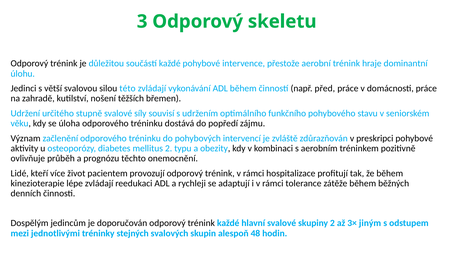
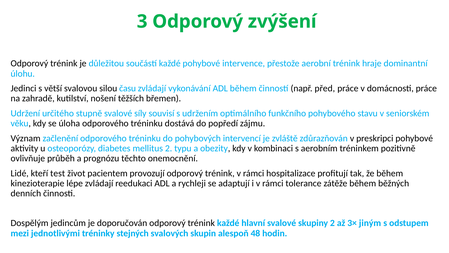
skeletu: skeletu -> zvýšení (282, 21)
této: této -> času (128, 88)
více: více -> test (58, 173)
